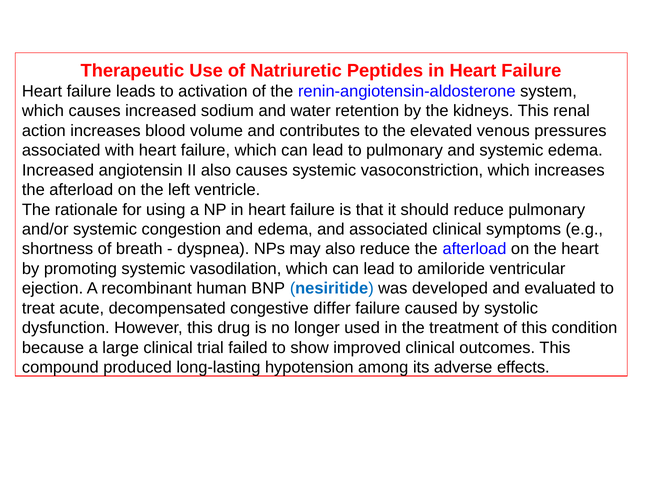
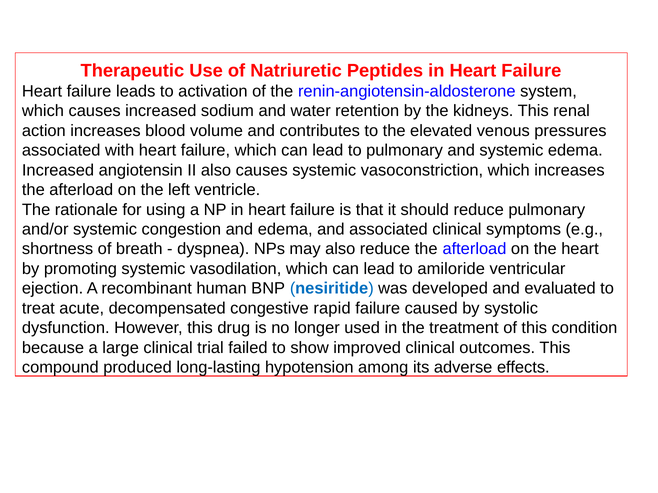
differ: differ -> rapid (332, 309)
